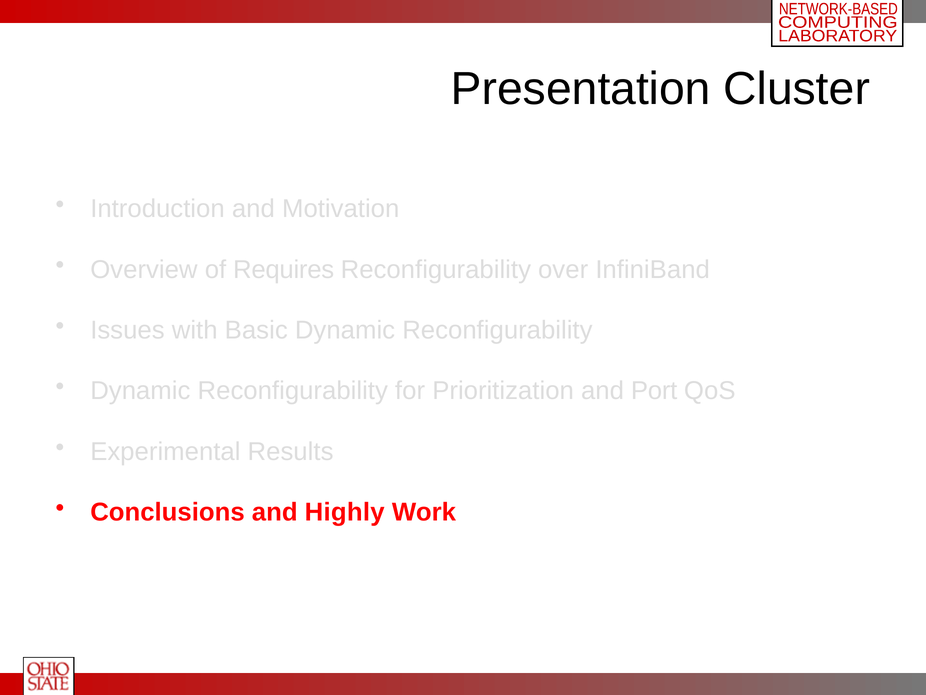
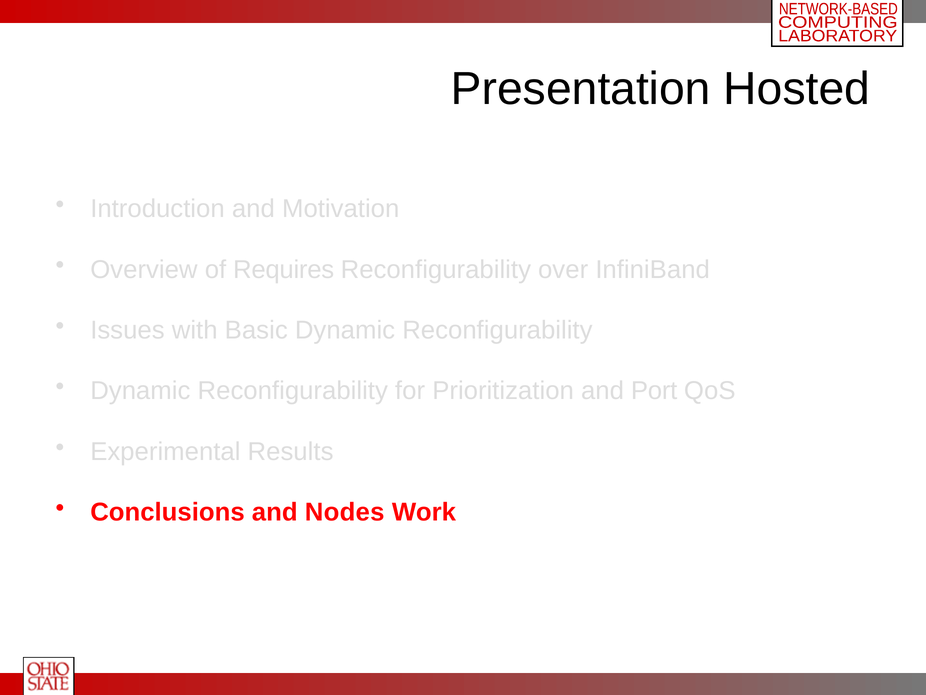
Cluster: Cluster -> Hosted (797, 89)
Highly: Highly -> Nodes (345, 512)
